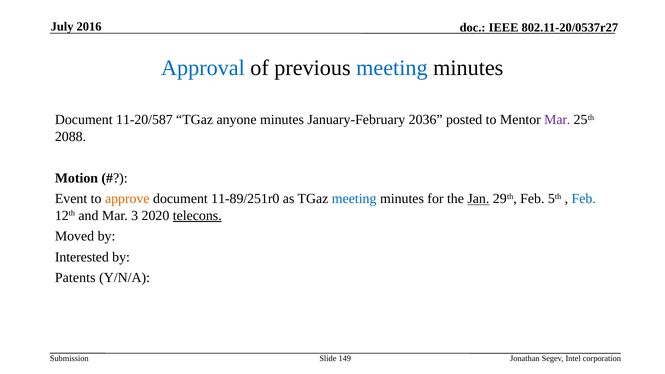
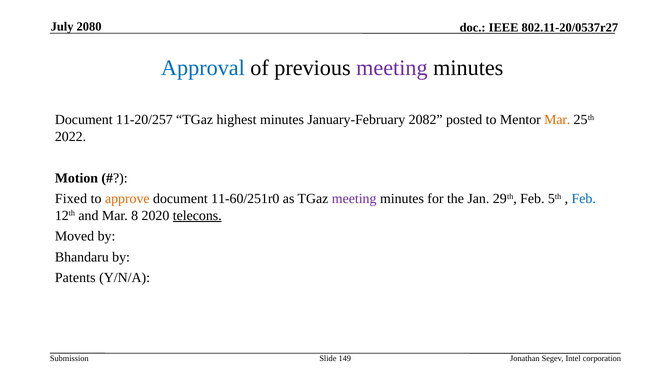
2016: 2016 -> 2080 (89, 26)
meeting colour: blue -> purple (392, 68)
11-20/587: 11-20/587 -> 11-20/257 (144, 120)
anyone: anyone -> highest (237, 120)
2036: 2036 -> 2082 (426, 120)
Mar colour: purple -> orange (557, 120)
2088: 2088 -> 2022 (71, 136)
Event: Event -> Fixed (71, 199)
11-89/251r0: 11-89/251r0 -> 11-60/251r0 (245, 199)
meeting colour: blue -> purple (354, 199)
Jan underline: present -> none (478, 199)
3: 3 -> 8 (135, 216)
Interested: Interested -> Bhandaru (82, 257)
